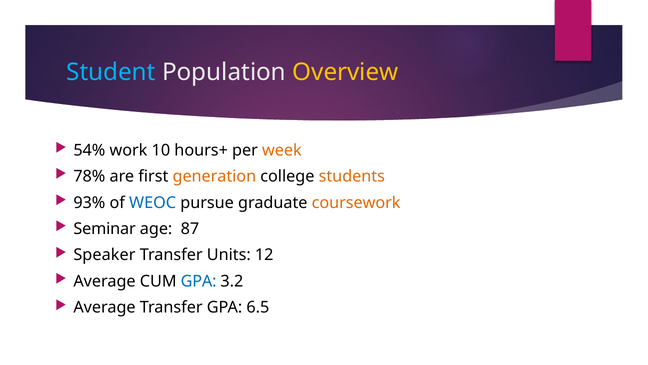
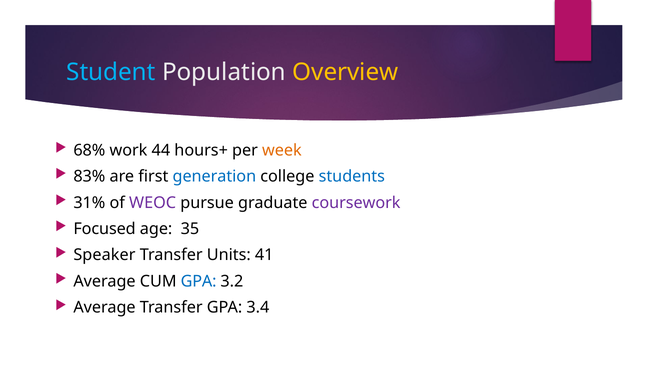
54%: 54% -> 68% (89, 150)
10: 10 -> 44 (161, 150)
78%: 78% -> 83% (89, 176)
generation colour: orange -> blue (214, 176)
students colour: orange -> blue (352, 176)
93%: 93% -> 31% (89, 202)
WEOC colour: blue -> purple (153, 202)
coursework colour: orange -> purple (356, 202)
Seminar: Seminar -> Focused (105, 229)
87: 87 -> 35 (190, 229)
12: 12 -> 41 (264, 255)
6.5: 6.5 -> 3.4 (258, 307)
